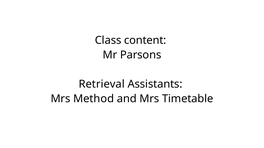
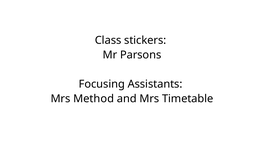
content: content -> stickers (145, 40)
Retrieval: Retrieval -> Focusing (102, 84)
